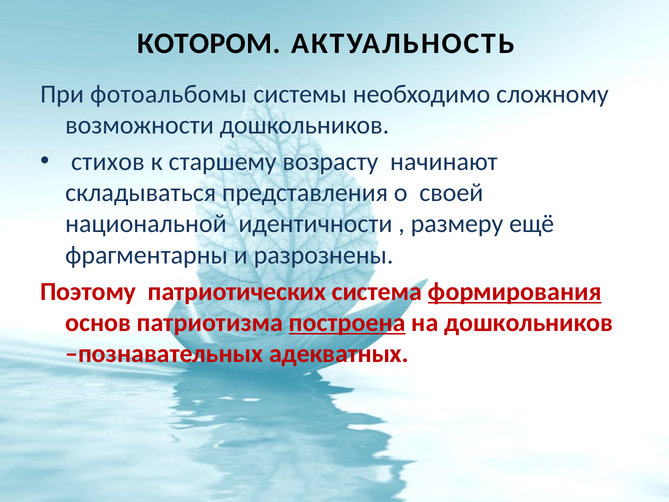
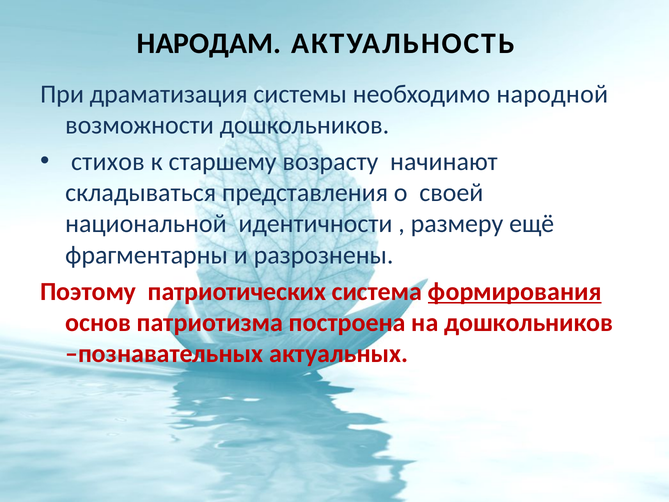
КОТОРОМ: КОТОРОМ -> НАРОДАМ (209, 43)
фотоальбомы: фотоальбомы -> драматизация (169, 94)
сложному: сложному -> народной (552, 94)
построена underline: present -> none (347, 322)
адекватных: адекватных -> актуальных (339, 354)
